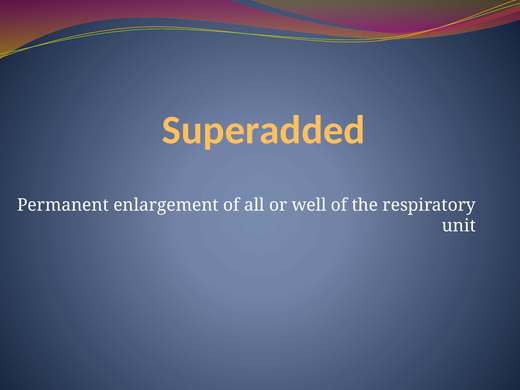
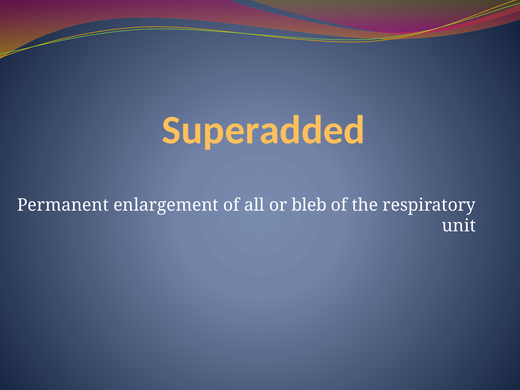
well: well -> bleb (309, 205)
